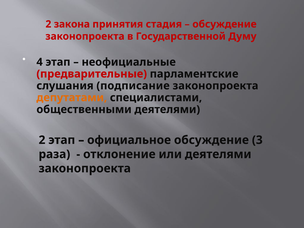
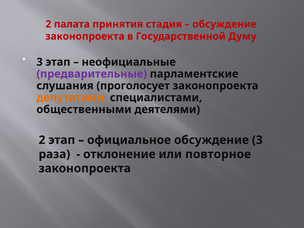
закона: закона -> палата (72, 24)
4: 4 -> 3 (40, 62)
предварительные colour: red -> purple (92, 74)
подписание: подписание -> проголосует (133, 86)
или деятелями: деятелями -> повторное (218, 154)
